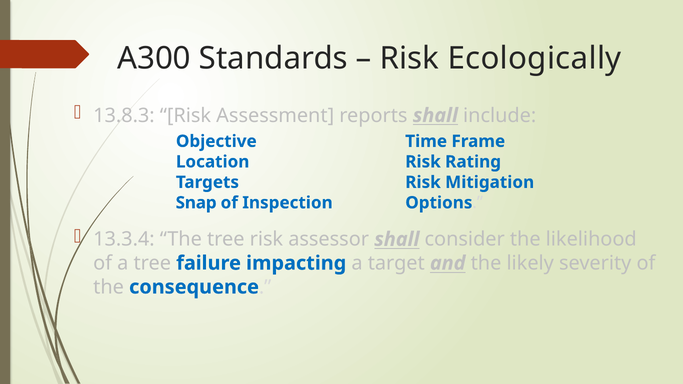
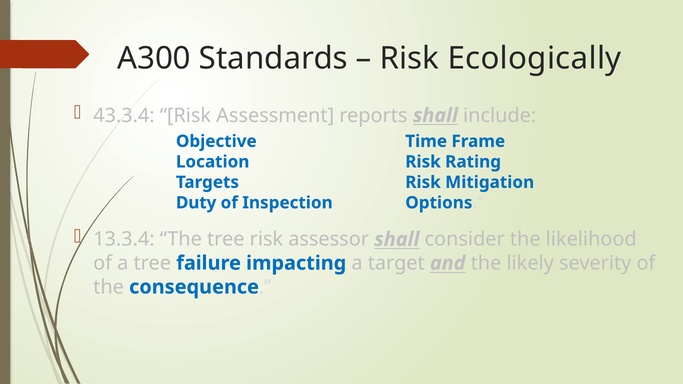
13.8.3: 13.8.3 -> 43.3.4 (124, 116)
Snap: Snap -> Duty (196, 203)
